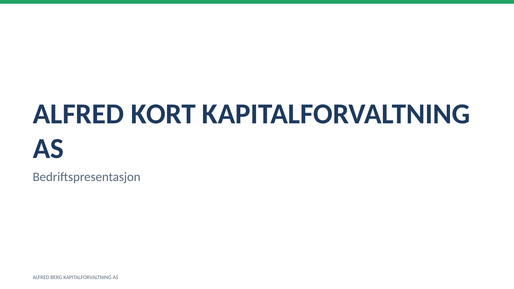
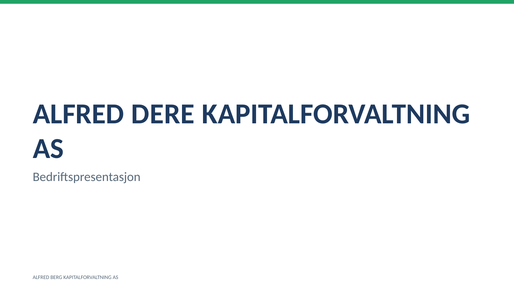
KORT: KORT -> DERE (163, 114)
